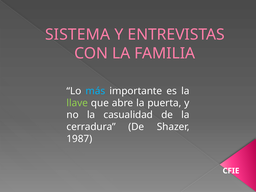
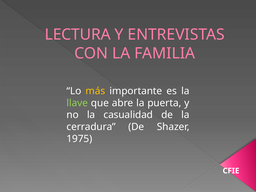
SISTEMA: SISTEMA -> LECTURA (78, 35)
más colour: light blue -> yellow (95, 91)
1987: 1987 -> 1975 (79, 139)
